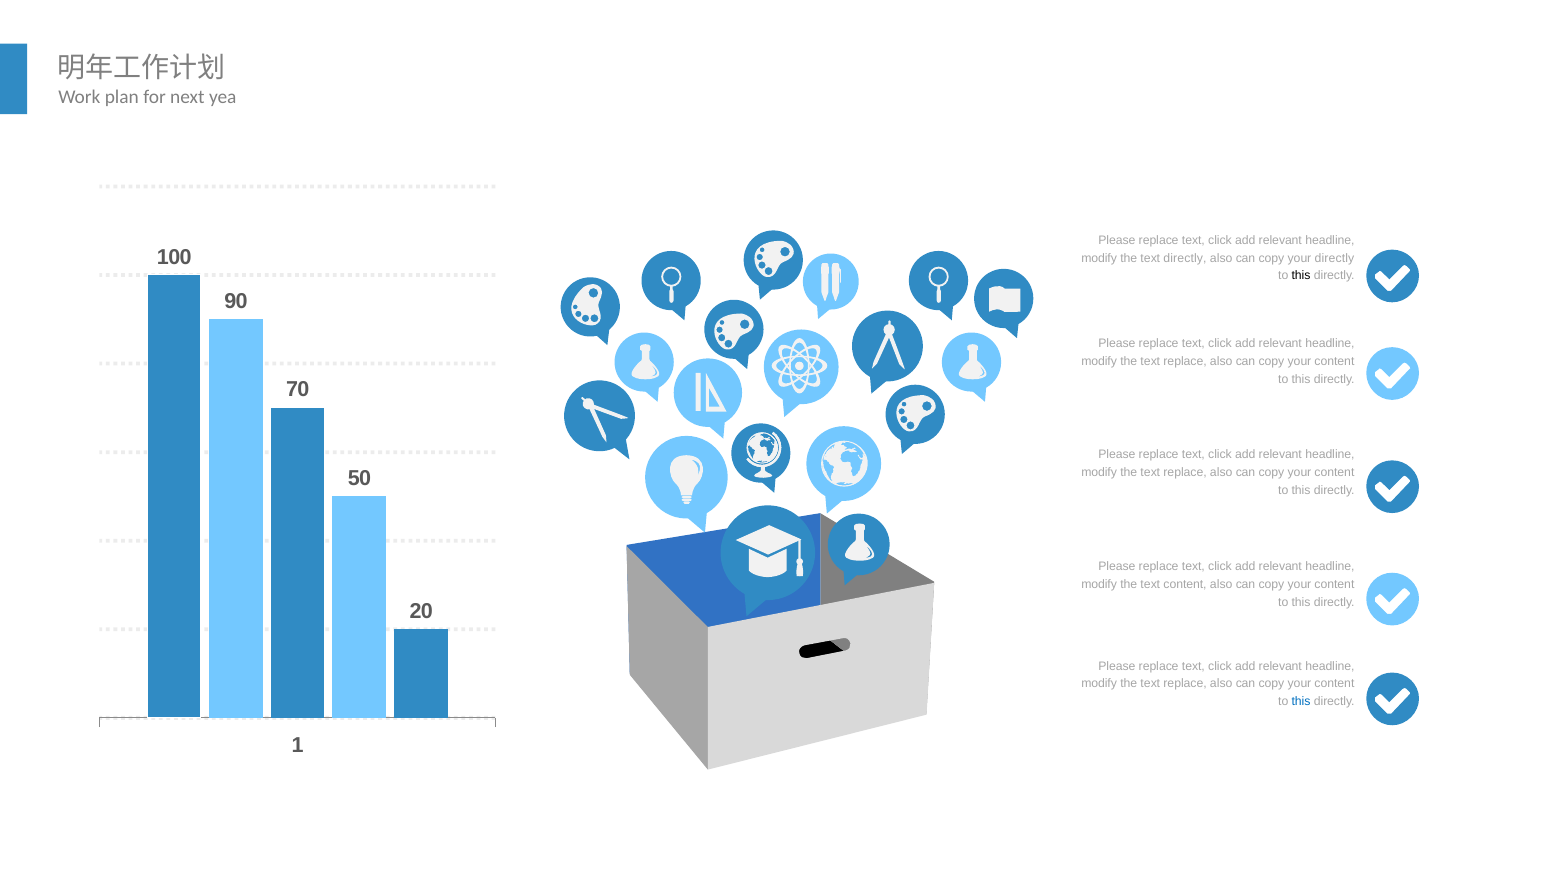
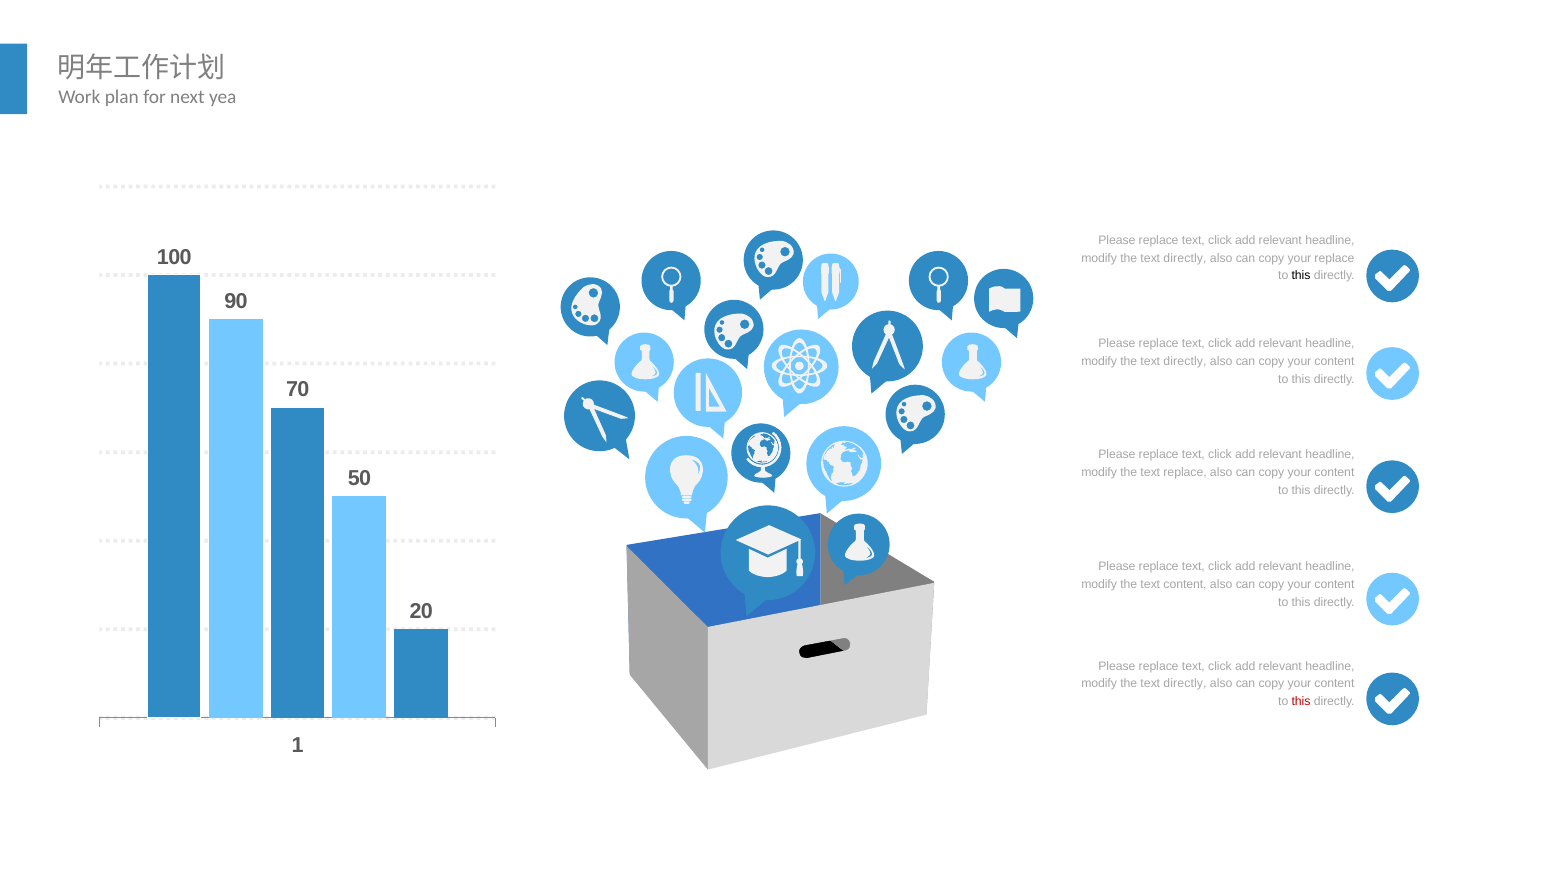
your directly: directly -> replace (1335, 258)
replace: replace -> directly (1185, 361)
replace: replace -> directly (1185, 684)
this colour: blue -> red (1301, 702)
